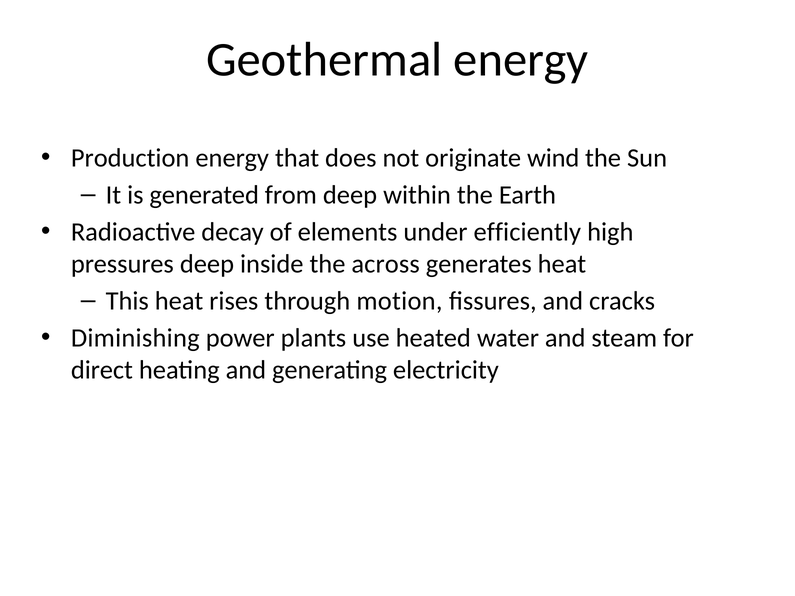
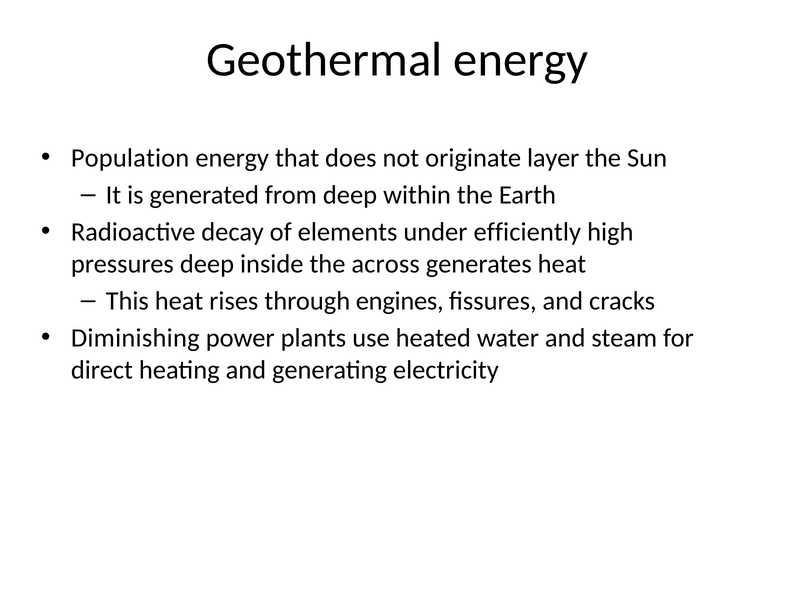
Production: Production -> Population (130, 158)
wind: wind -> layer (553, 158)
motion: motion -> engines (400, 301)
